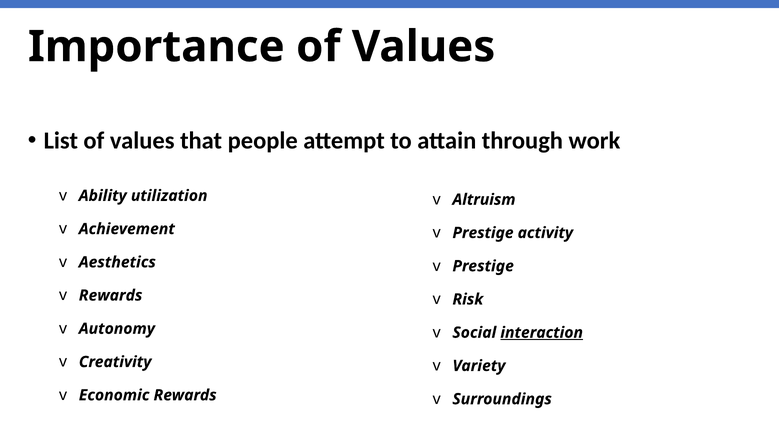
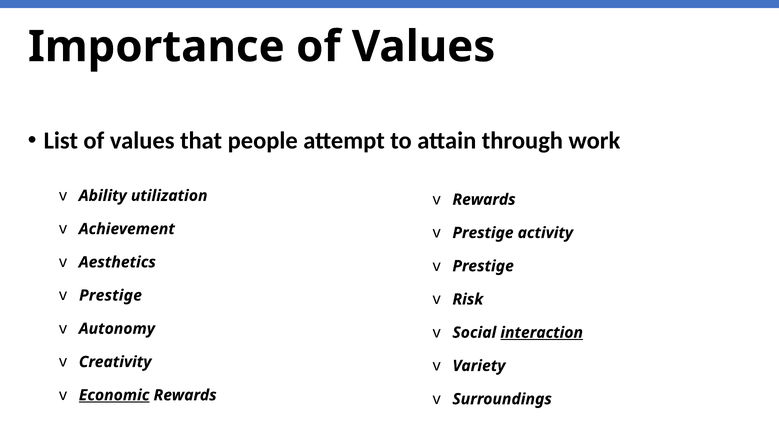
Altruism: Altruism -> Rewards (484, 200)
Rewards: Rewards -> Prestige (111, 296)
Economic underline: none -> present (114, 395)
